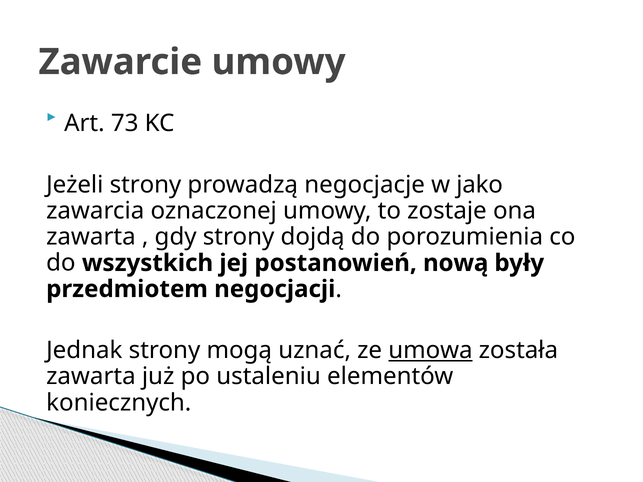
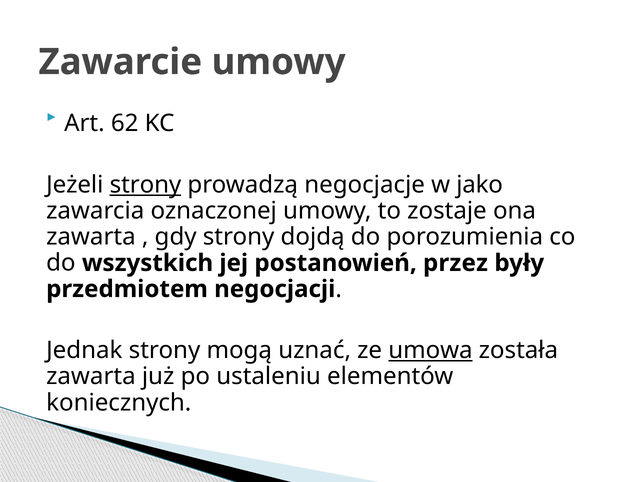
73: 73 -> 62 (125, 123)
strony underline: none -> present (145, 185)
nową: nową -> przez (455, 263)
